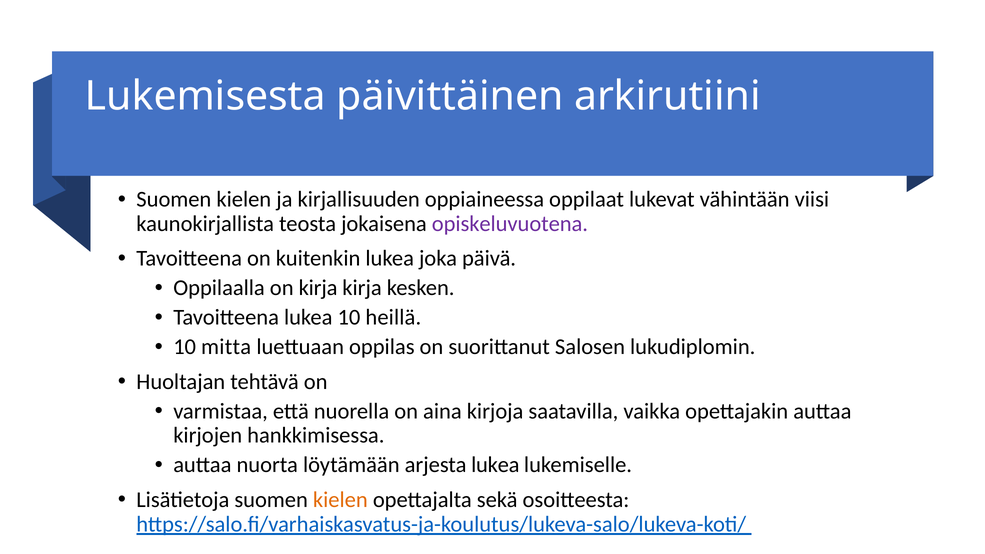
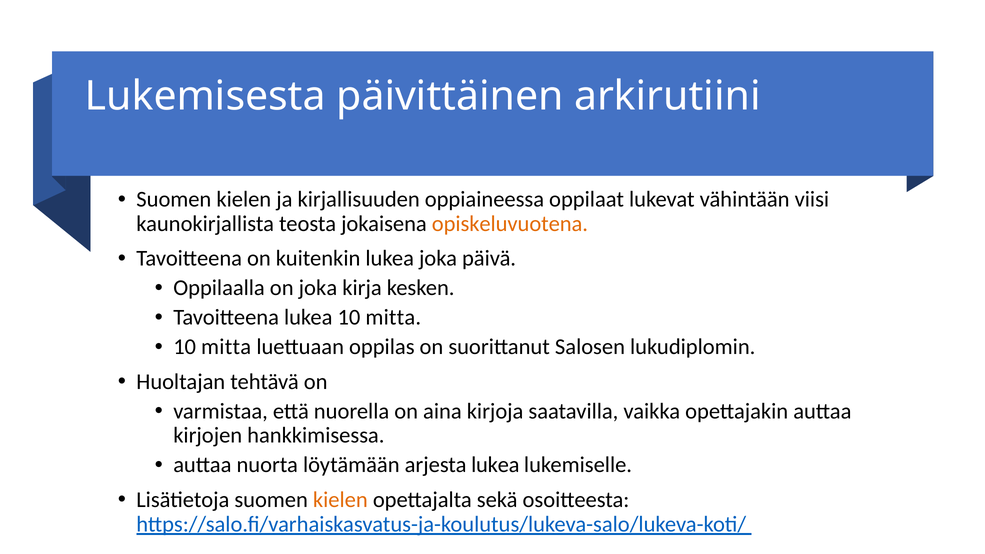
opiskeluvuotena colour: purple -> orange (510, 224)
on kirja: kirja -> joka (318, 288)
lukea 10 heillä: heillä -> mitta (393, 318)
